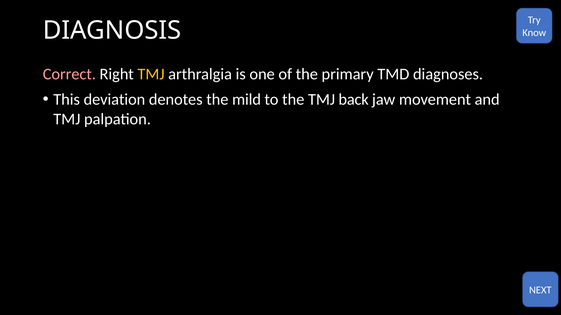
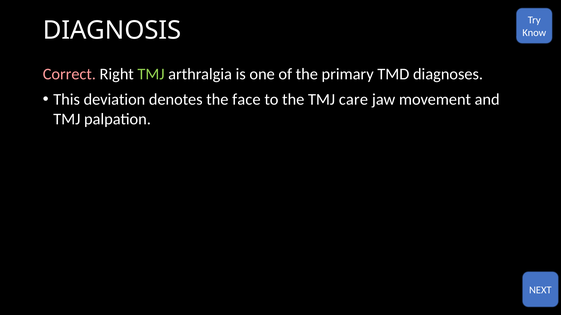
TMJ colour: yellow -> light green (151, 74)
mild: mild -> face (246, 100)
back: back -> care (353, 100)
